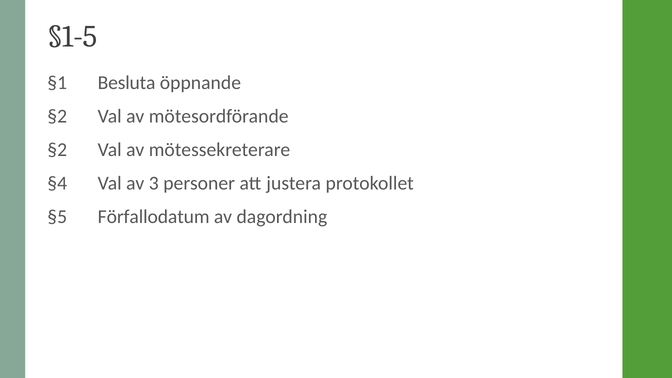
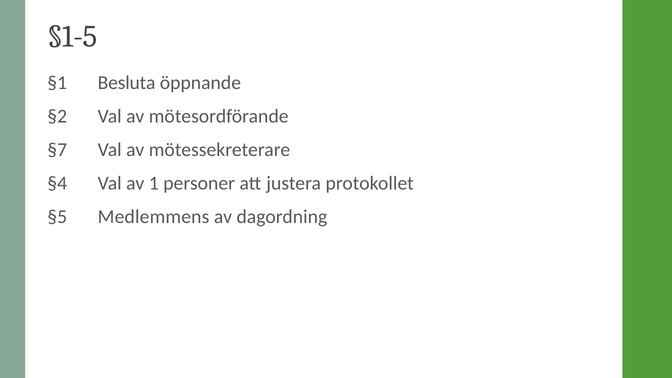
§2: §2 -> §7 (57, 150)
3: 3 -> 1 (154, 183)
Förfallodatum: Förfallodatum -> Medlemmens (154, 217)
